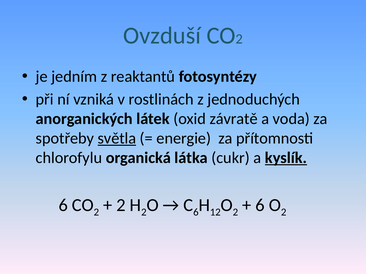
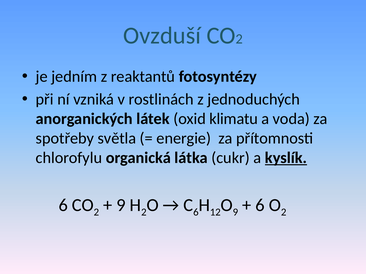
závratě: závratě -> klimatu (234, 119)
světla underline: present -> none (117, 139)
2: 2 -> 9 (121, 205)
2: 2 -> 9 (235, 213)
